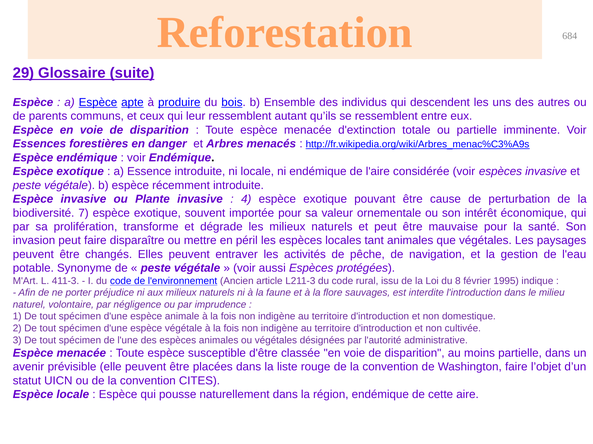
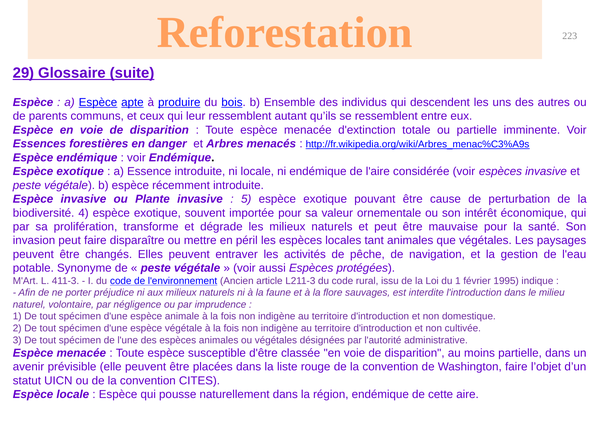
684: 684 -> 223 (570, 36)
4: 4 -> 5 (246, 199)
7: 7 -> 4 (83, 213)
du 8: 8 -> 1 (458, 281)
